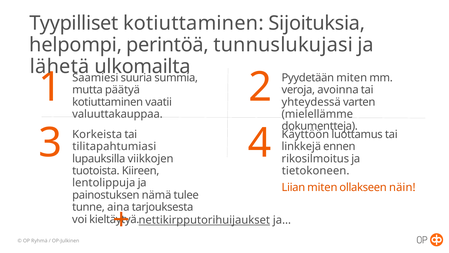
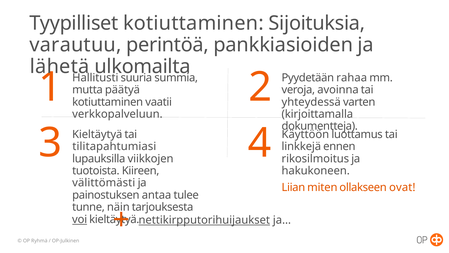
helpompi: helpompi -> varautuu (76, 45)
tunnuslukujasi: tunnuslukujasi -> pankkiasioiden (283, 45)
Pyydetään miten: miten -> rahaa (352, 78)
Saamiesi: Saamiesi -> Hallitusti (95, 78)
valuuttakauppaa: valuuttakauppaa -> verkkopalveluun (117, 114)
mielellämme: mielellämme -> kirjoittamalla (317, 114)
Korkeista: Korkeista -> Kieltäytyä (97, 134)
tietokoneen: tietokoneen -> hakukoneen (316, 170)
lentolippuja: lentolippuja -> välittömästi (104, 183)
näin: näin -> ovat (402, 187)
nämä: nämä -> antaa (157, 195)
aina: aina -> näin (118, 207)
voi underline: none -> present (80, 219)
